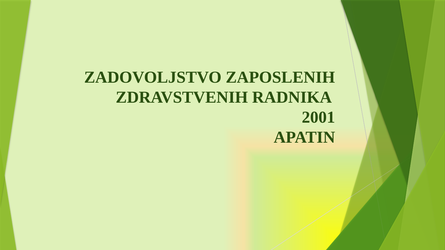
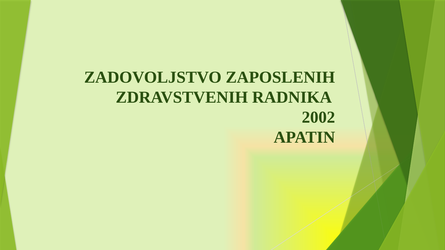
2001: 2001 -> 2002 (318, 117)
